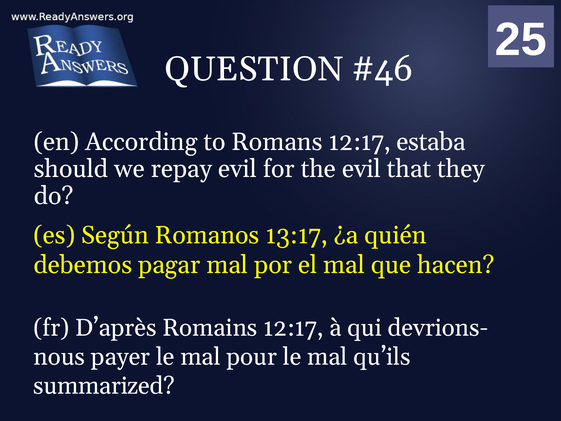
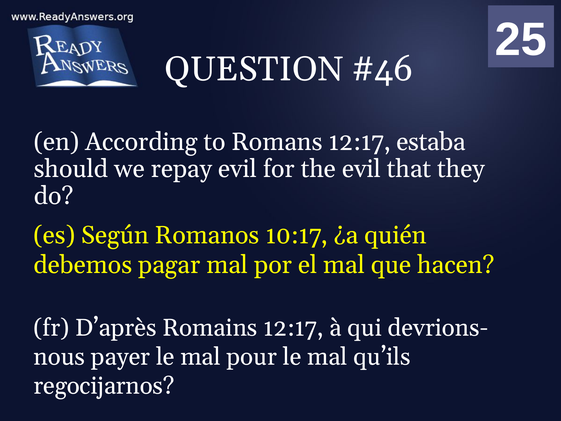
13:17: 13:17 -> 10:17 (297, 235)
summarized: summarized -> regocijarnos (104, 385)
